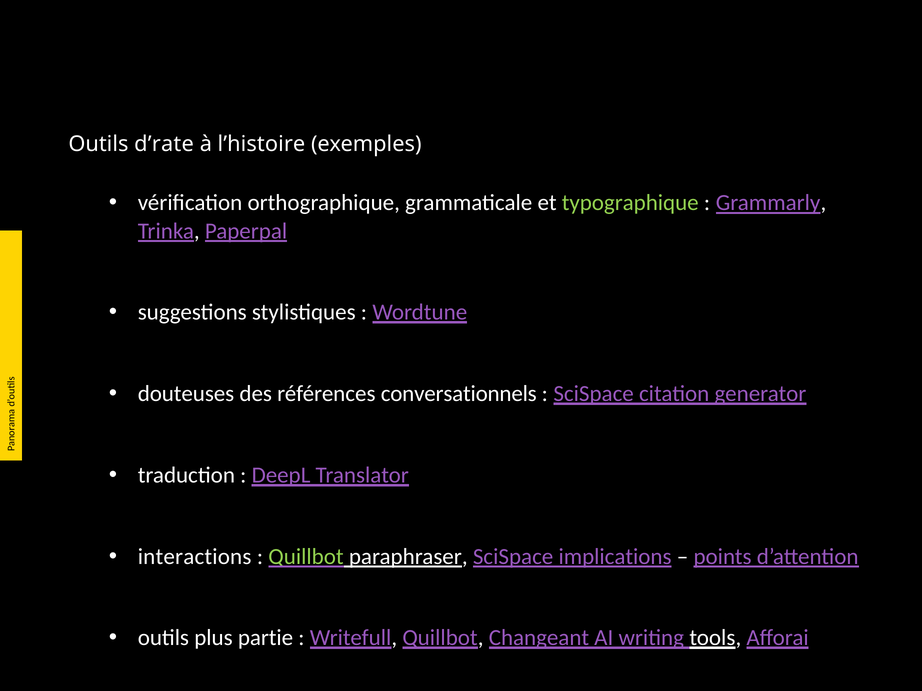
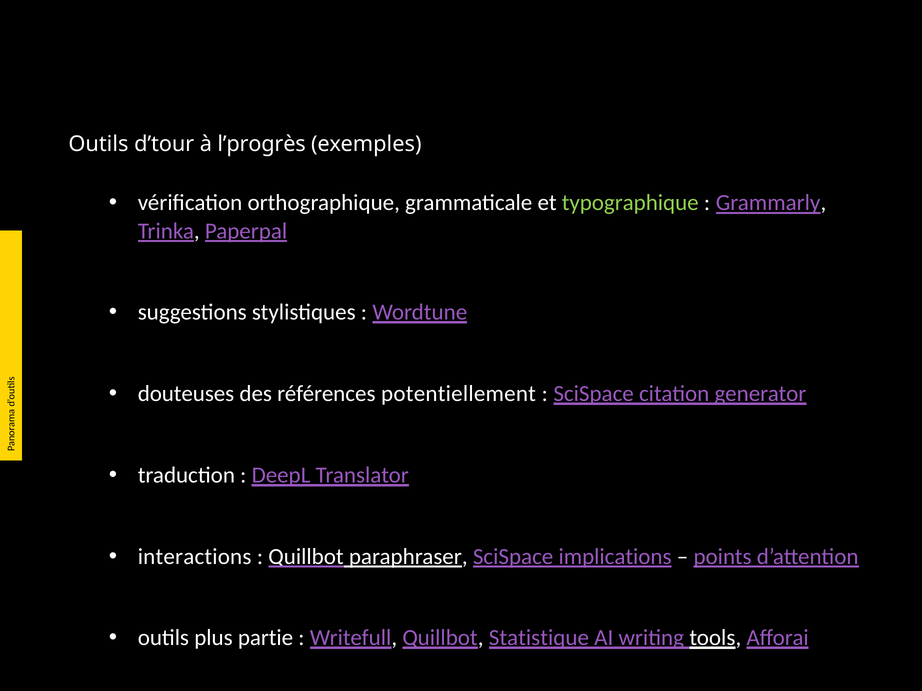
d’rate: d’rate -> d’tour (164, 144)
l’histoire: l’histoire -> l’progrès (262, 144)
conversationnels: conversationnels -> potentiellement (459, 394)
Quillbot colour: light green -> white (306, 557)
Changeant: Changeant -> Statistique (539, 638)
